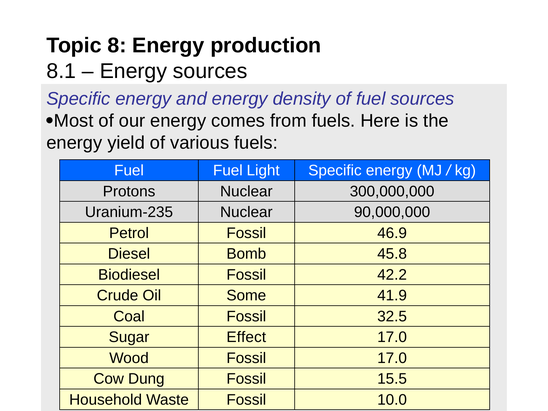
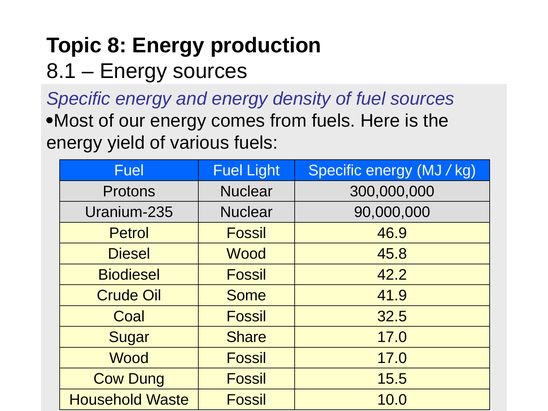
Diesel Bomb: Bomb -> Wood (246, 254)
Effect: Effect -> Share (246, 337)
